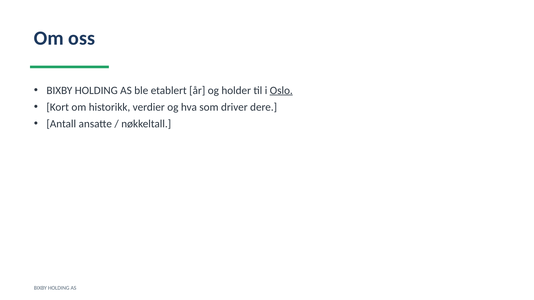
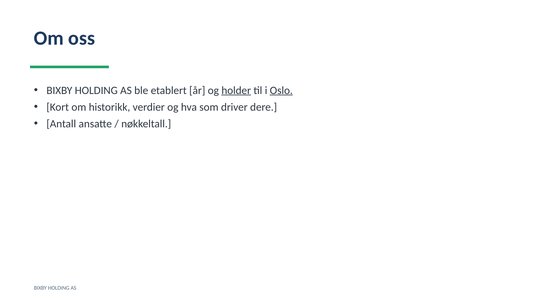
holder underline: none -> present (236, 90)
